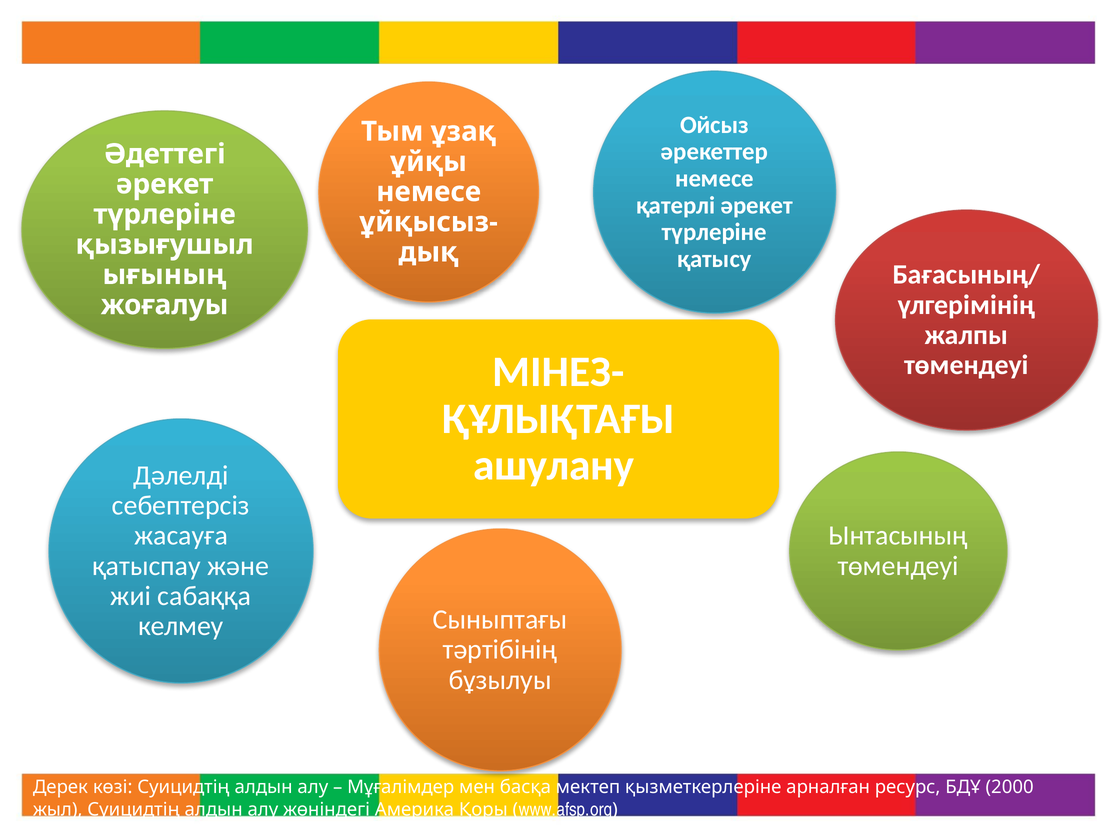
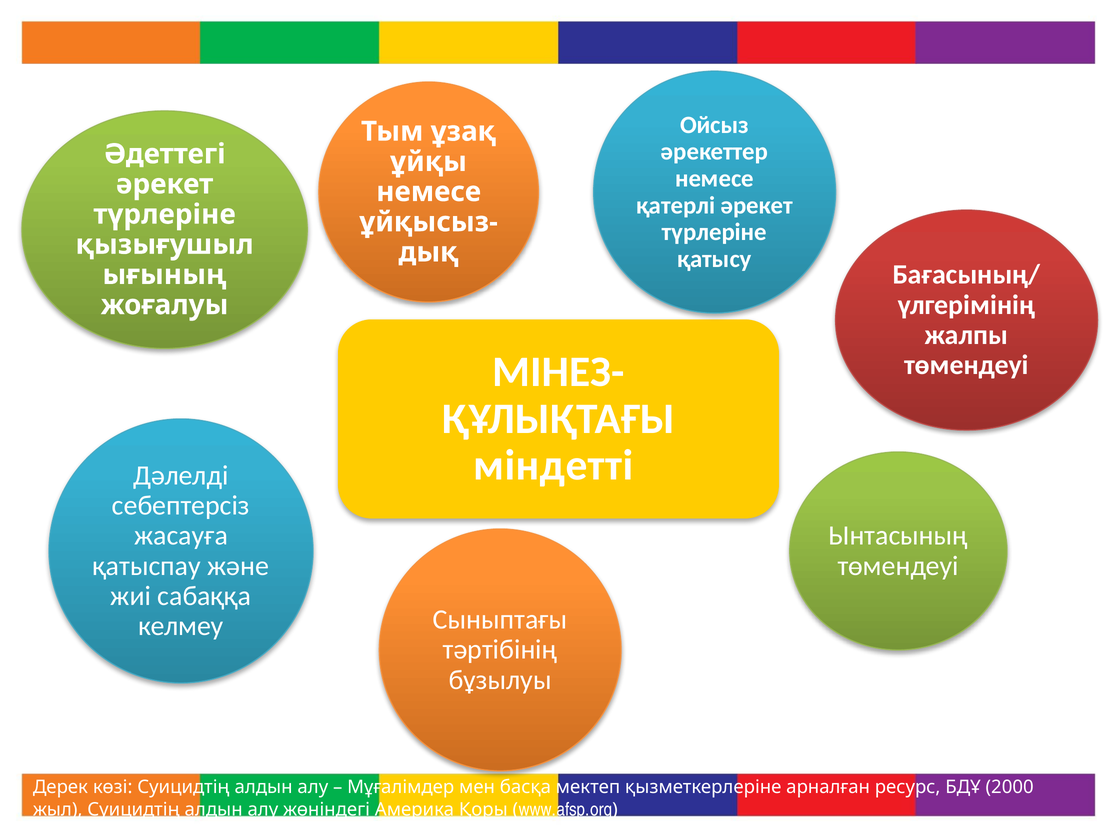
ашулану: ашулану -> міндетті (553, 465)
